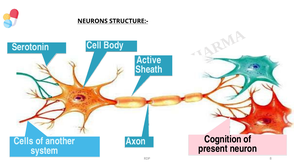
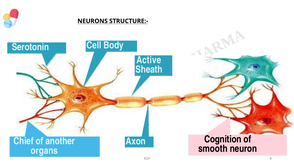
Cells: Cells -> Chief (24, 141)
present: present -> smooth (213, 148)
system: system -> organs (44, 150)
